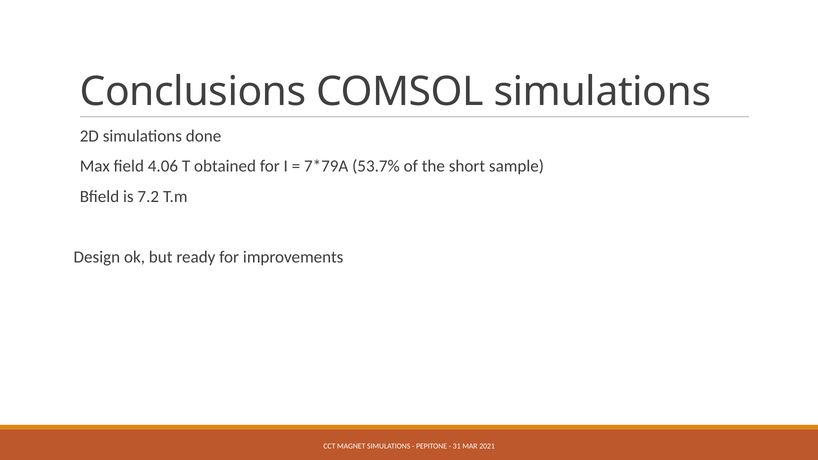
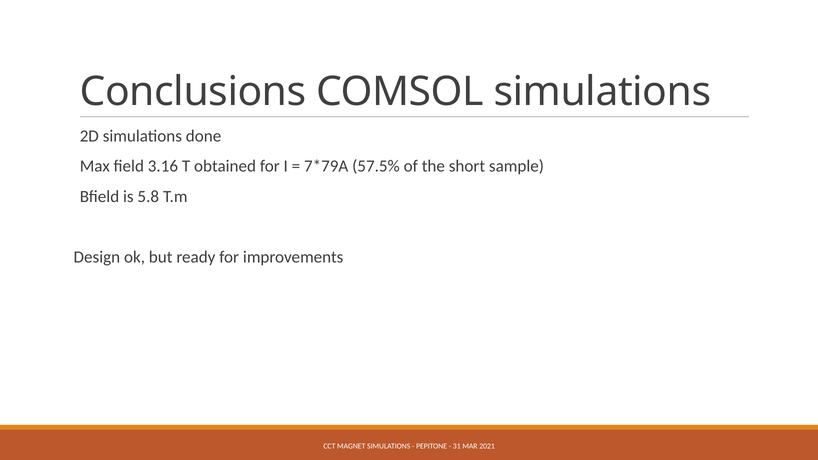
4.06: 4.06 -> 3.16 (163, 166)
53.7%: 53.7% -> 57.5% (376, 166)
7.2: 7.2 -> 5.8 (148, 197)
